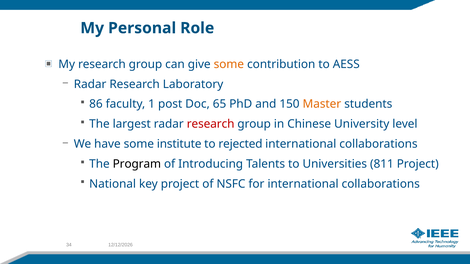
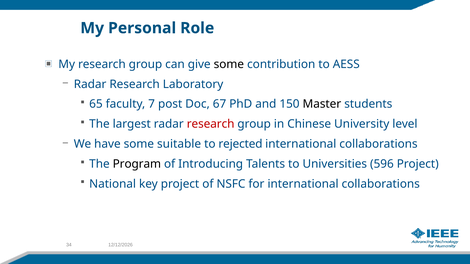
some colour: orange -> black (229, 64)
86: 86 -> 65 (96, 104)
1: 1 -> 7 (152, 104)
65: 65 -> 67 (220, 104)
Master colour: orange -> black (322, 104)
institute: institute -> suitable (179, 144)
811: 811 -> 596 (382, 164)
